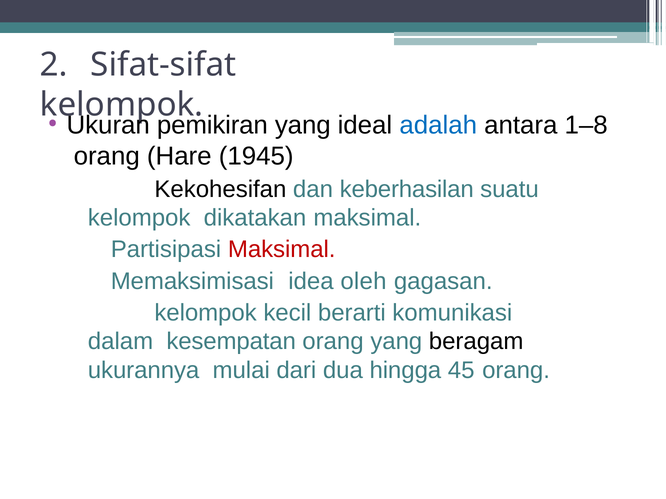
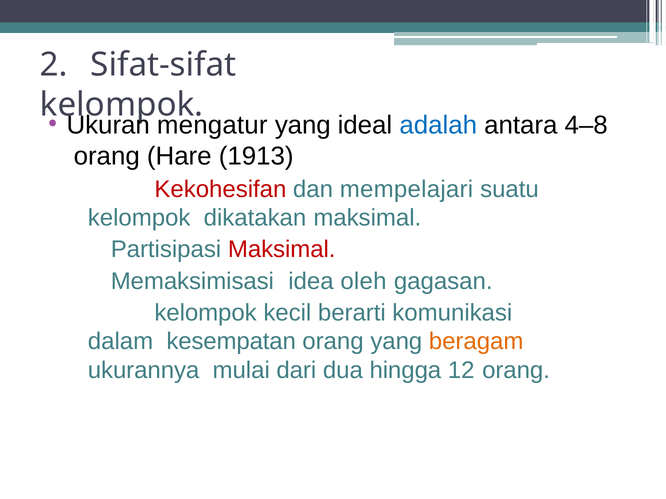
pemikiran: pemikiran -> mengatur (212, 125)
1–8: 1–8 -> 4–8 (586, 125)
1945: 1945 -> 1913 (256, 156)
Kekohesifan colour: black -> red (220, 189)
keberhasilan: keberhasilan -> mempelajari (407, 189)
beragam colour: black -> orange (476, 342)
45: 45 -> 12 (461, 371)
